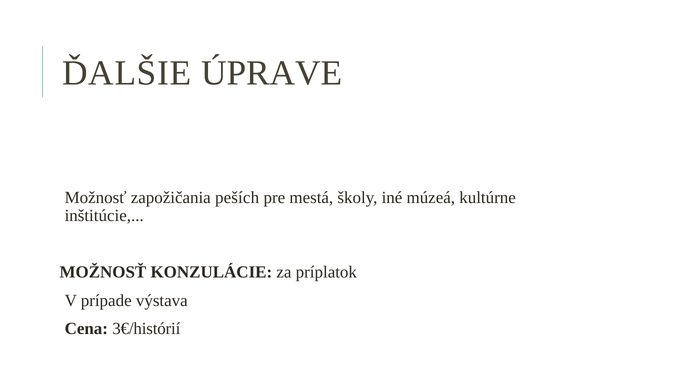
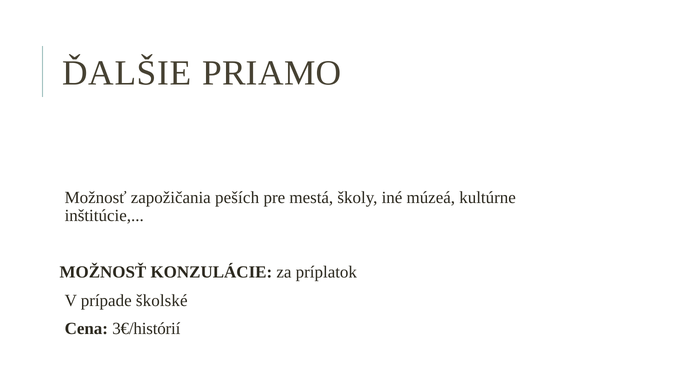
ÚPRAVE: ÚPRAVE -> PRIAMO (272, 73)
výstava: výstava -> školské (162, 300)
